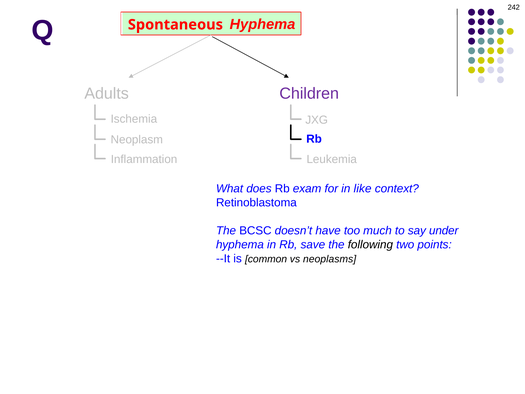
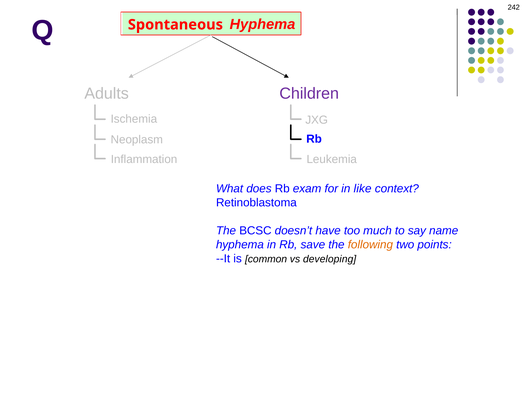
under: under -> name (444, 231)
following colour: black -> orange (370, 245)
neoplasms: neoplasms -> developing (330, 259)
